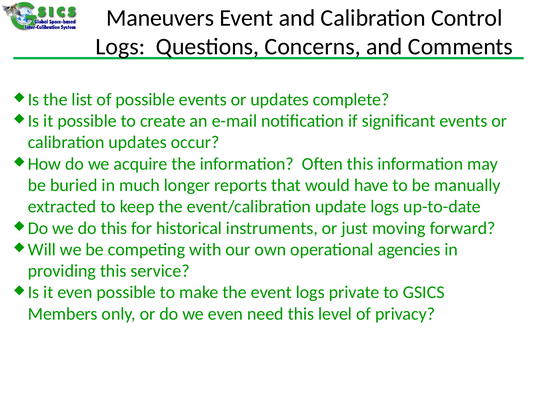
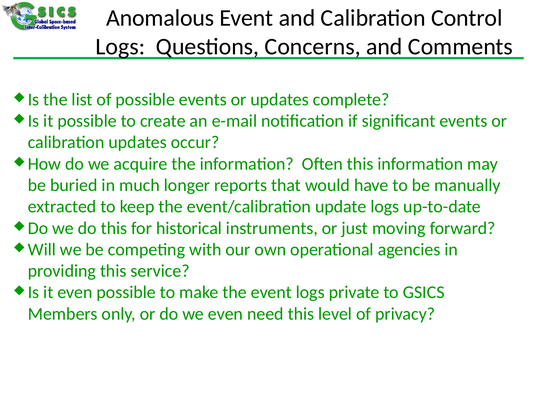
Maneuvers: Maneuvers -> Anomalous (160, 18)
